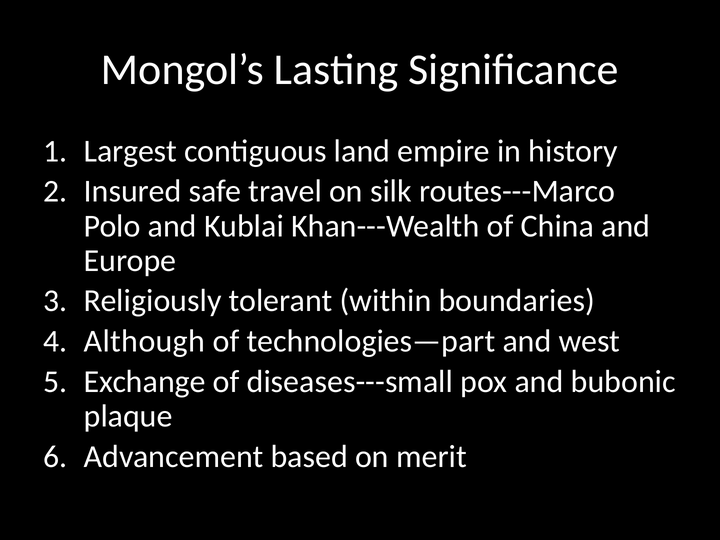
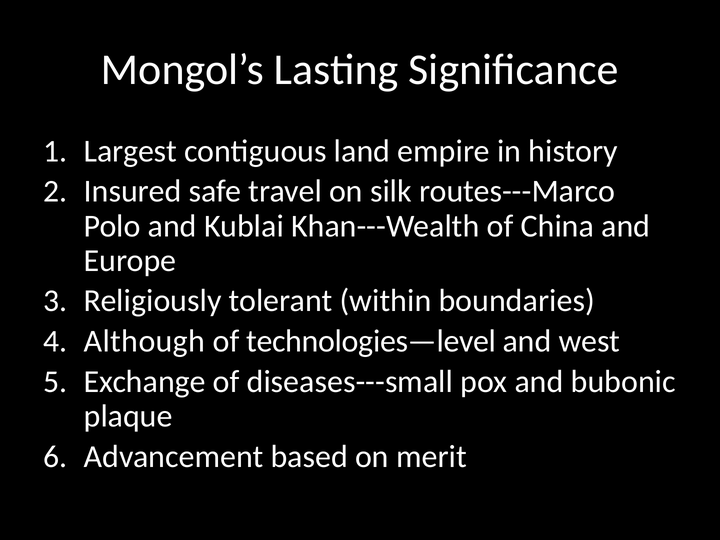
technologies—part: technologies—part -> technologies—level (371, 341)
